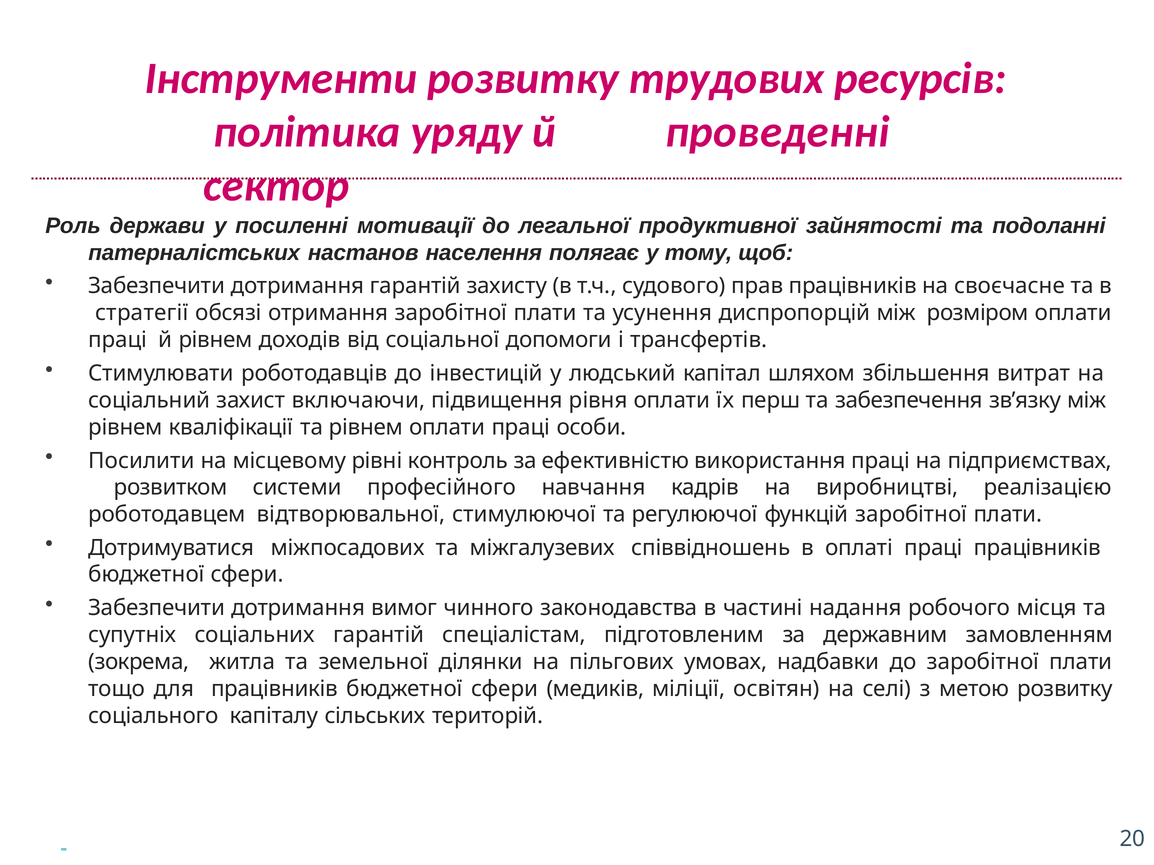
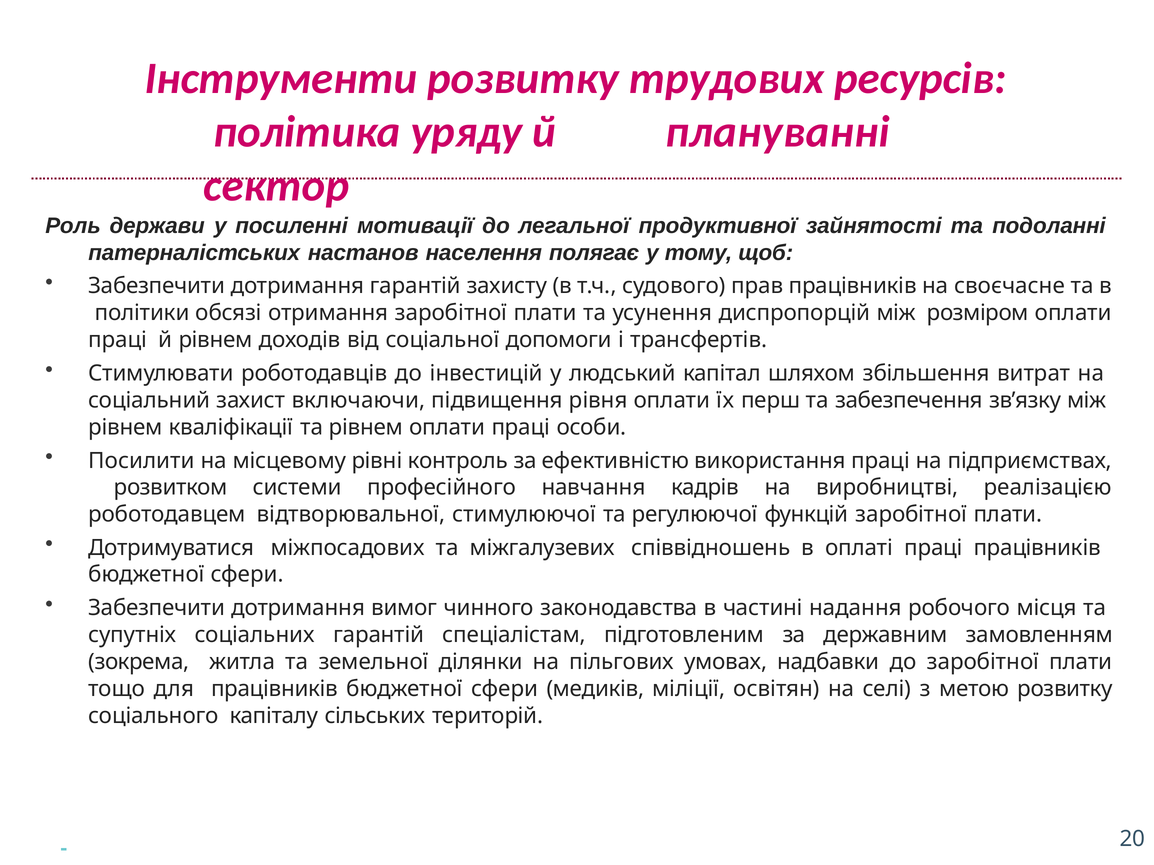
проведенні: проведенні -> плануванні (777, 132)
стратегії: стратегії -> політики (142, 313)
